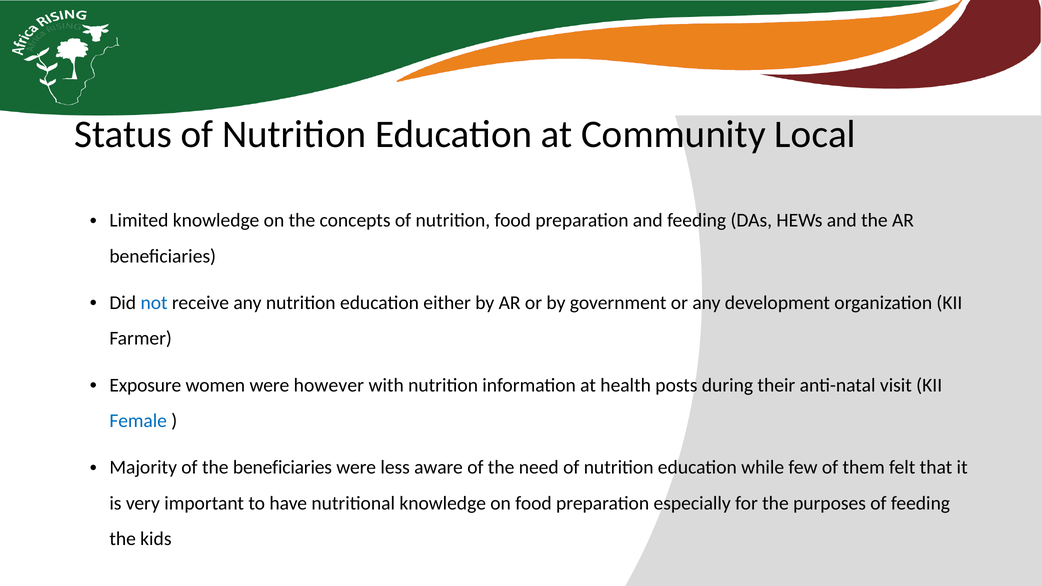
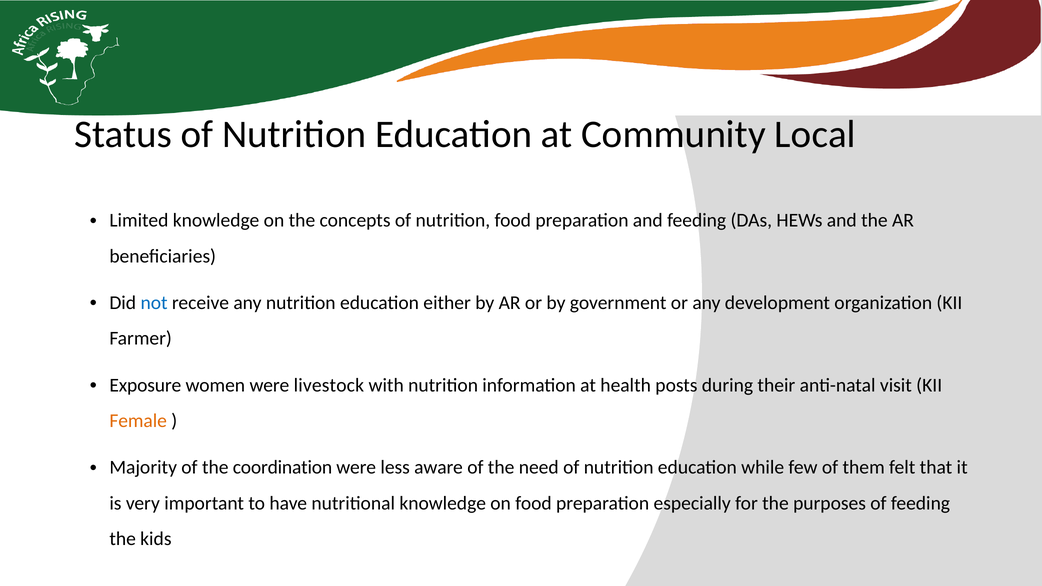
however: however -> livestock (329, 385)
Female colour: blue -> orange (138, 421)
the beneficiaries: beneficiaries -> coordination (282, 468)
